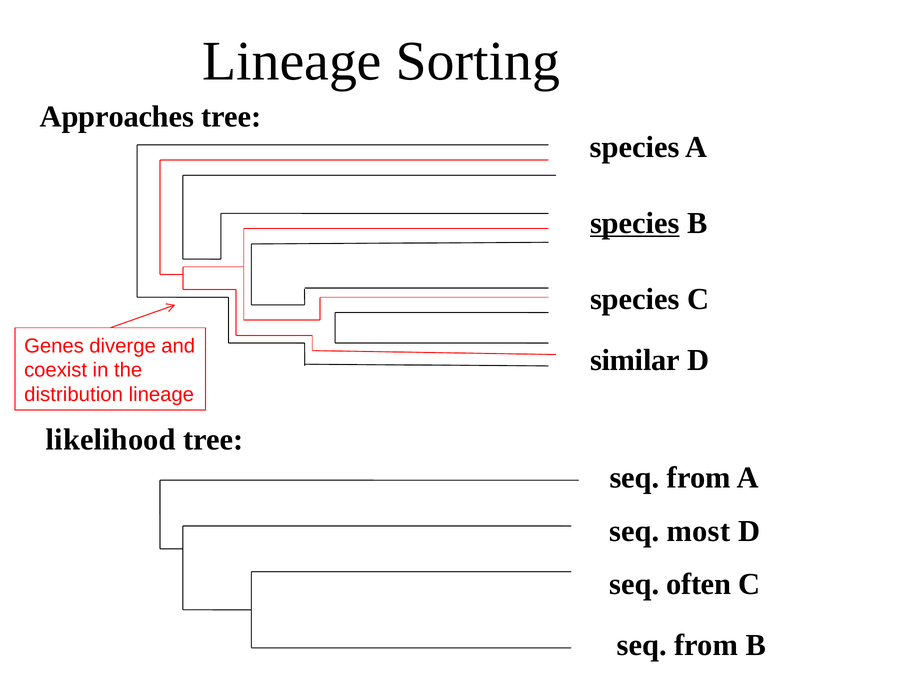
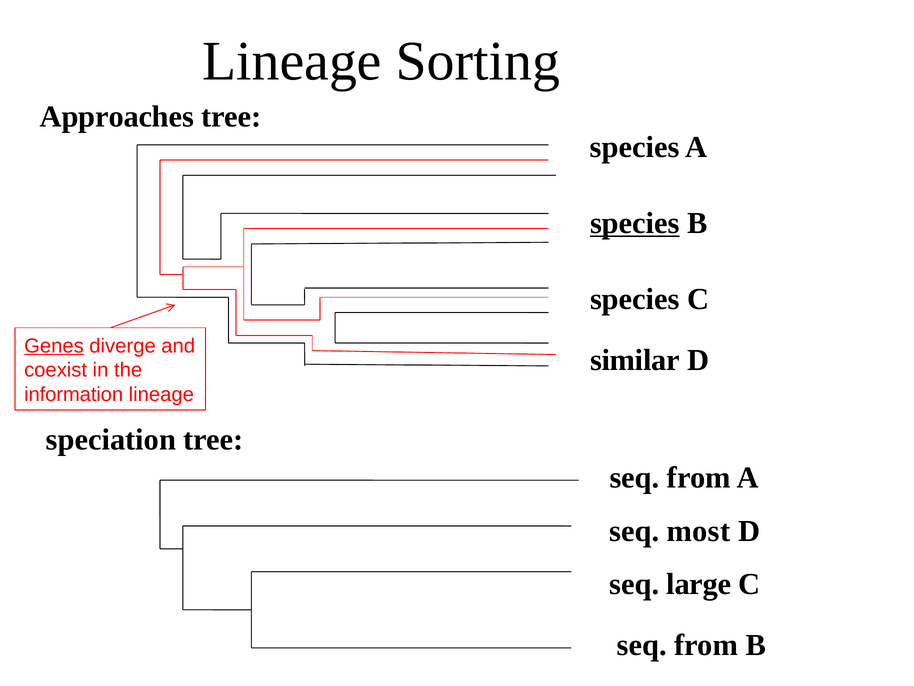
Genes underline: none -> present (54, 346)
distribution: distribution -> information (74, 394)
likelihood: likelihood -> speciation (111, 439)
often: often -> large (699, 584)
